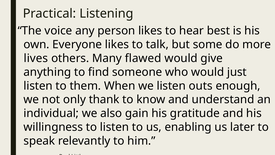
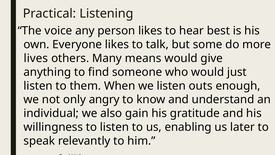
flawed: flawed -> means (143, 58)
thank: thank -> angry (104, 99)
